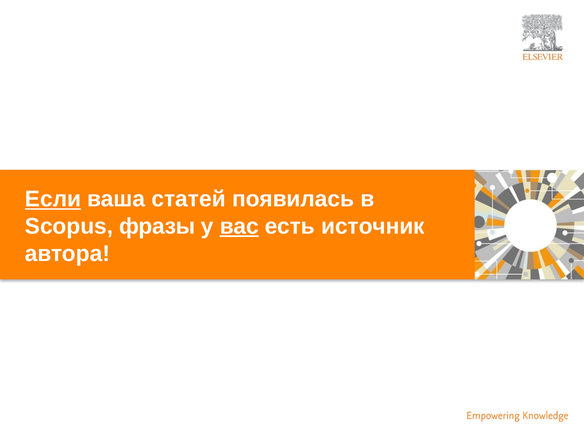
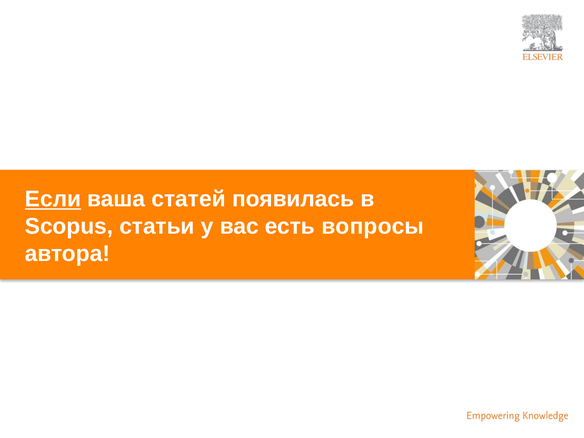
фразы: фразы -> статьи (157, 226)
вас underline: present -> none (239, 226)
источник: источник -> вопросы (373, 226)
